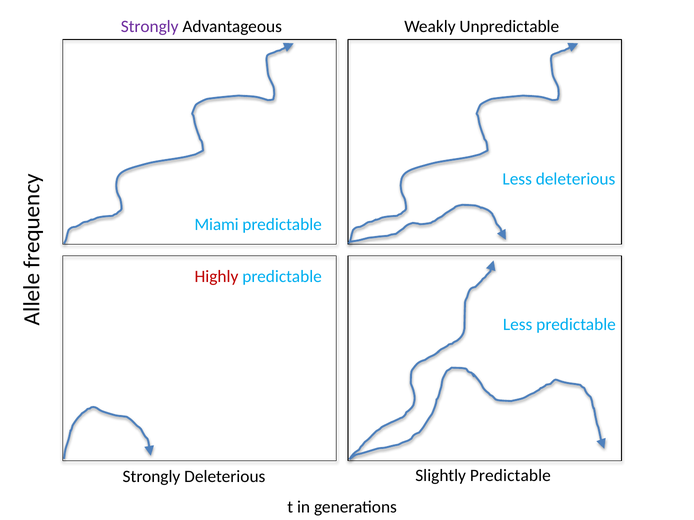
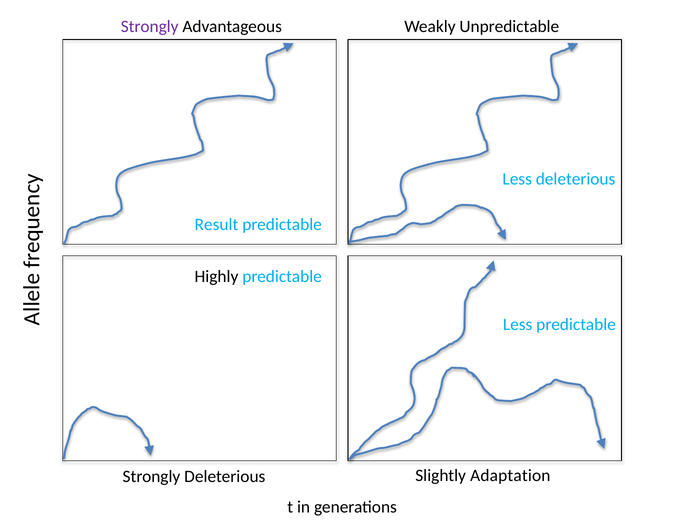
Miami: Miami -> Result (216, 224)
Highly colour: red -> black (216, 277)
Slightly Predictable: Predictable -> Adaptation (510, 476)
